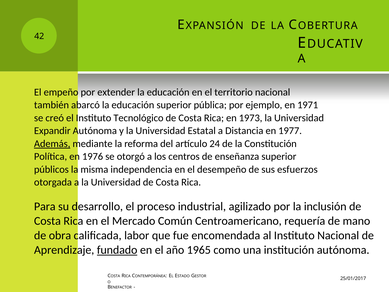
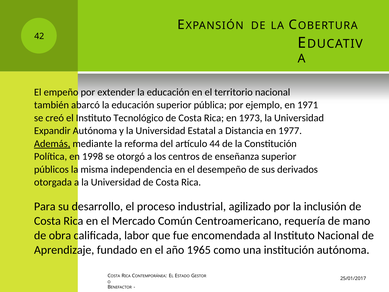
24: 24 -> 44 (215, 144)
1976: 1976 -> 1998 (93, 156)
esfuerzos: esfuerzos -> derivados (297, 169)
fundado underline: present -> none (117, 250)
